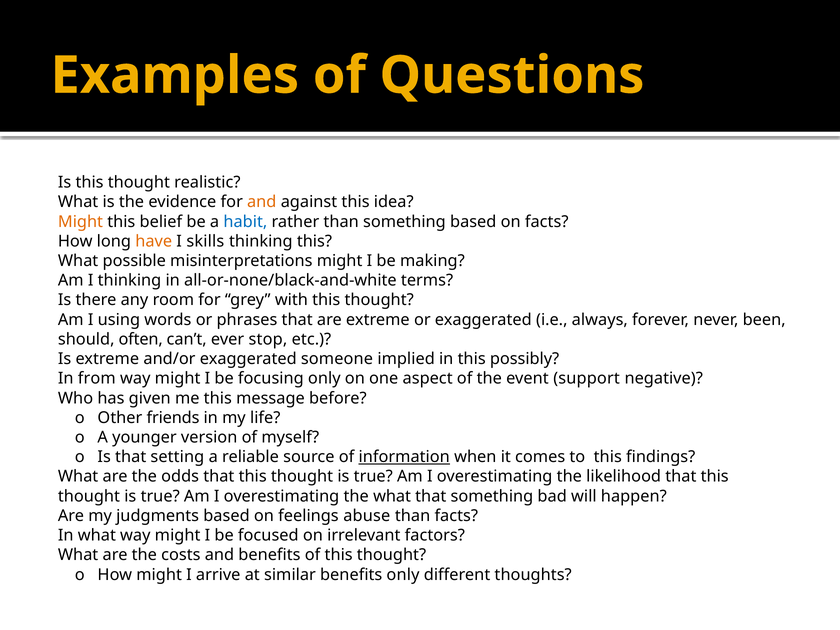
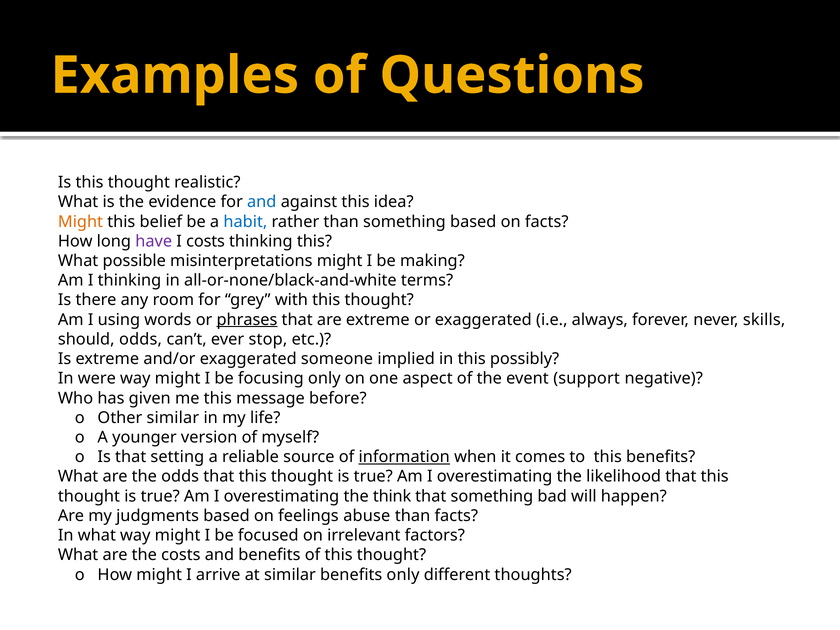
and colour: orange -> blue (262, 202)
have colour: orange -> purple (154, 241)
I skills: skills -> costs (206, 241)
phrases underline: none -> present (247, 320)
been: been -> skills (764, 320)
should often: often -> odds (140, 339)
from: from -> were (97, 379)
Other friends: friends -> similar (173, 418)
this findings: findings -> benefits (661, 457)
the what: what -> think (392, 496)
